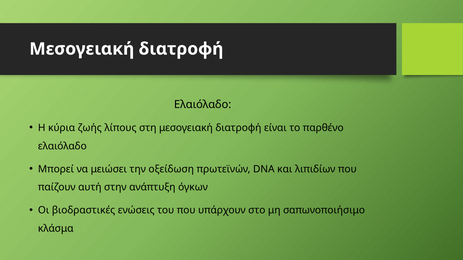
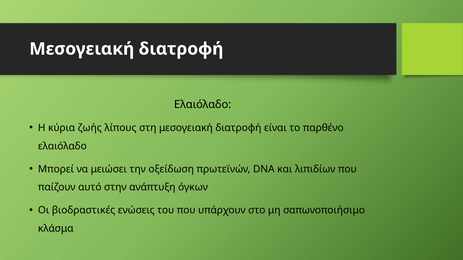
αυτή: αυτή -> αυτό (90, 188)
